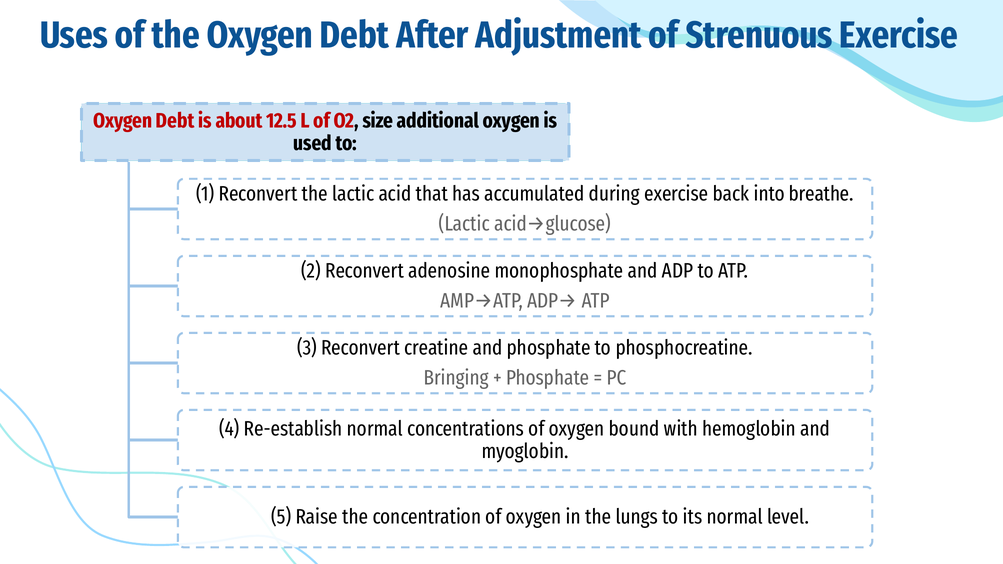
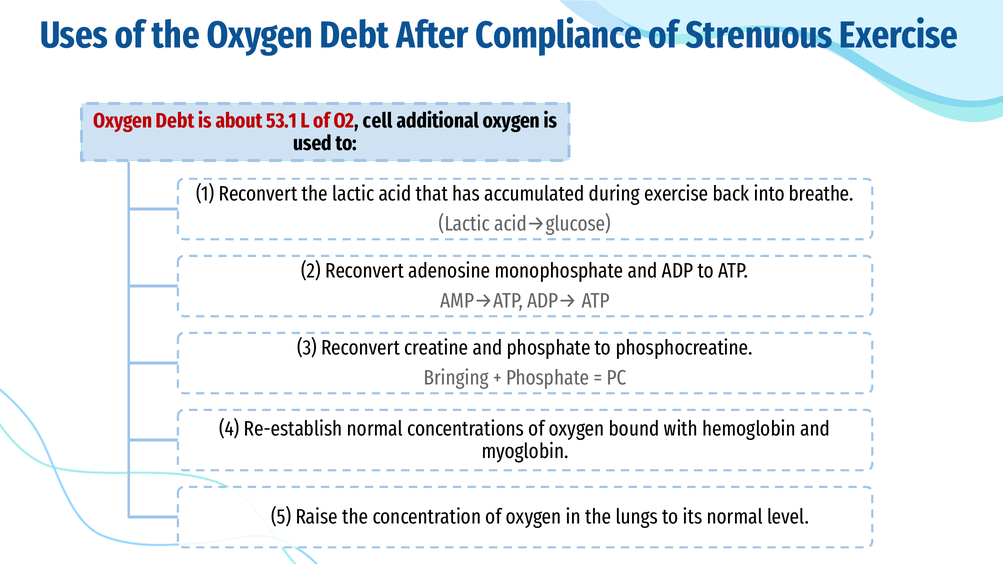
Adjustment: Adjustment -> Compliance (559, 35)
12.5: 12.5 -> 53.1 (282, 121)
size: size -> cell (378, 121)
